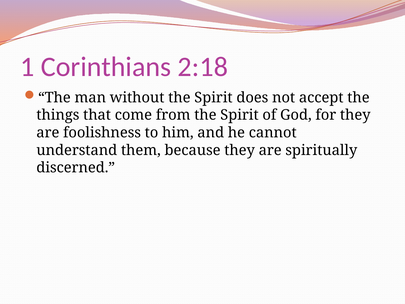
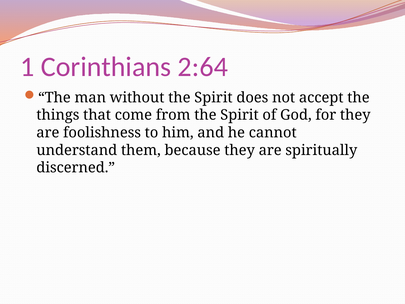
2:18: 2:18 -> 2:64 (203, 67)
